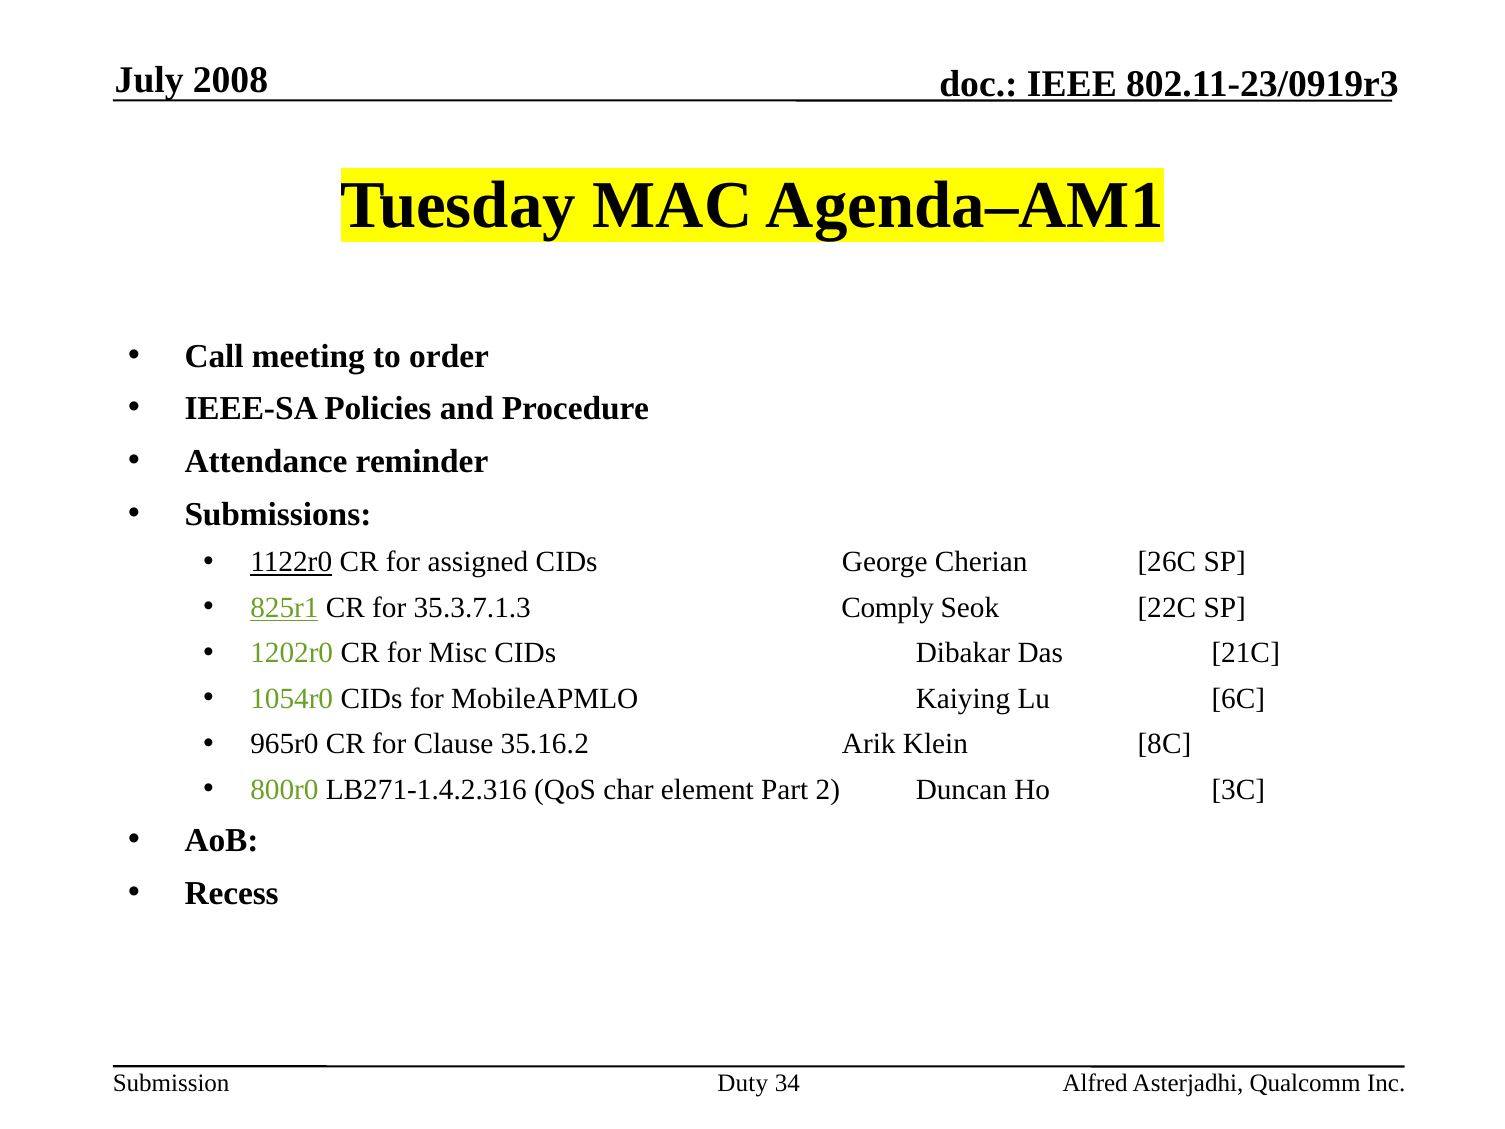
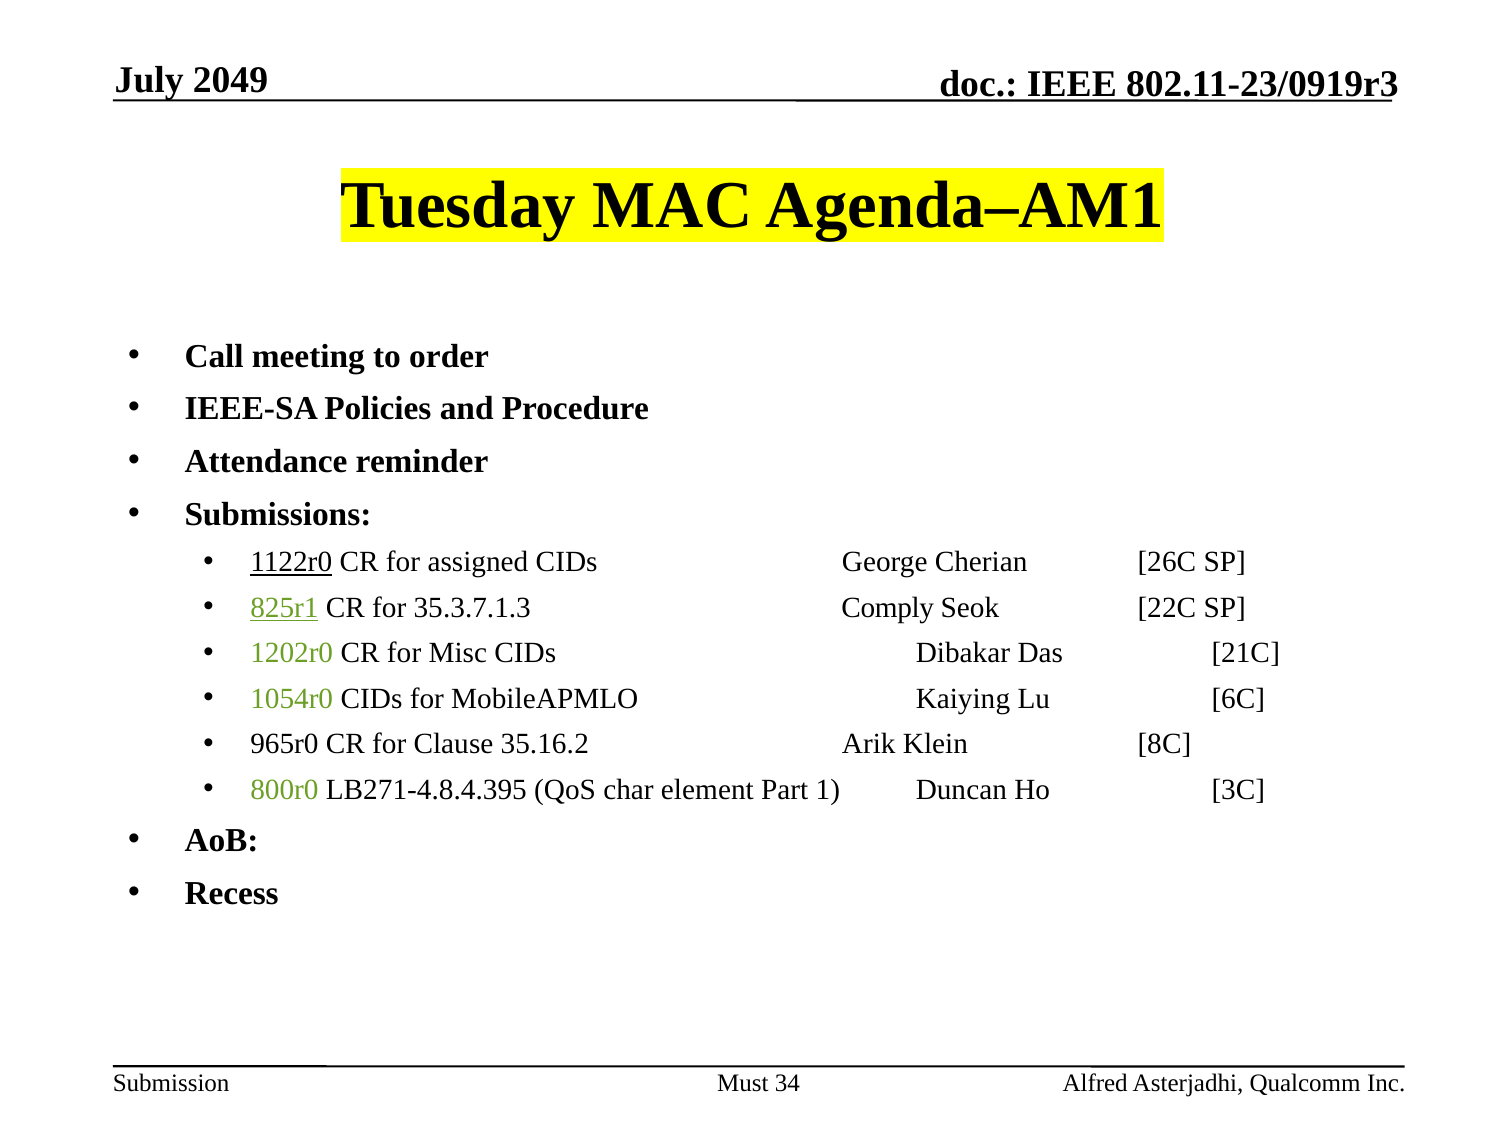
2008: 2008 -> 2049 (230, 80)
LB271-1.4.2.316: LB271-1.4.2.316 -> LB271-4.8.4.395 (426, 790)
2: 2 -> 1 (828, 790)
Duty: Duty -> Must (743, 1083)
